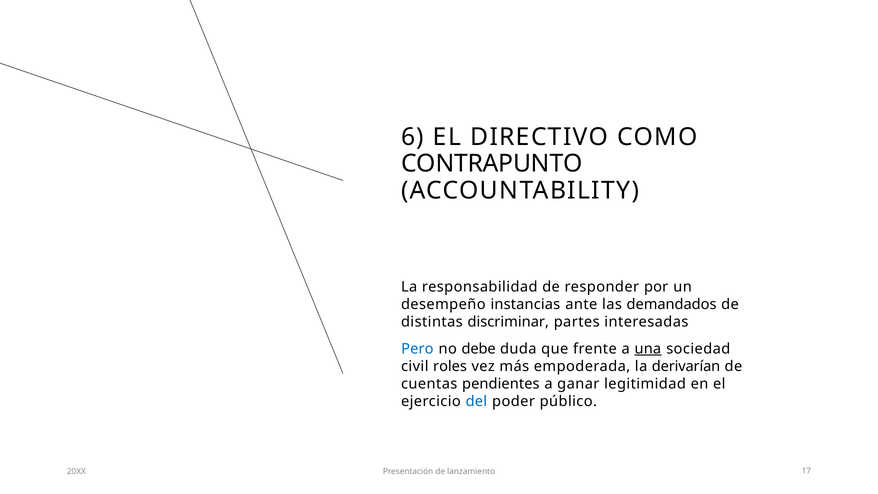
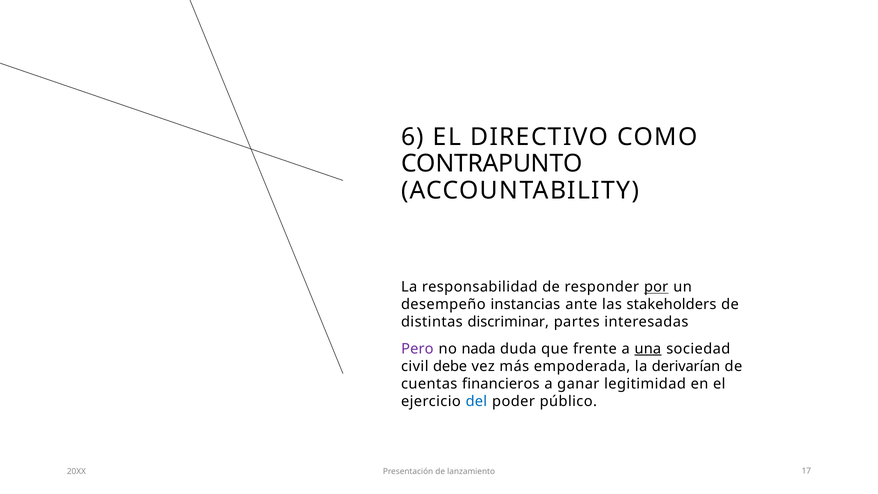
por underline: none -> present (656, 287)
demandados: demandados -> stakeholders (671, 304)
Pero colour: blue -> purple (417, 349)
debe: debe -> nada (479, 349)
roles: roles -> debe (450, 366)
pendientes: pendientes -> financieros (501, 384)
